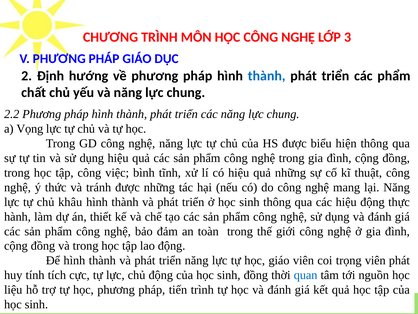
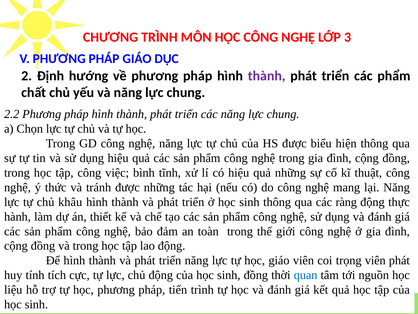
thành colour: blue -> purple (267, 76)
Vọng: Vọng -> Chọn (30, 129)
các hiệu: hiệu -> ràng (346, 202)
